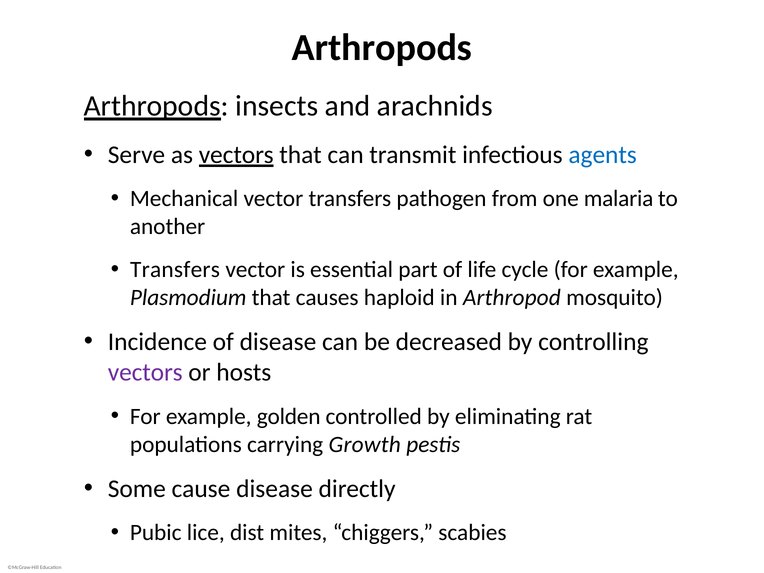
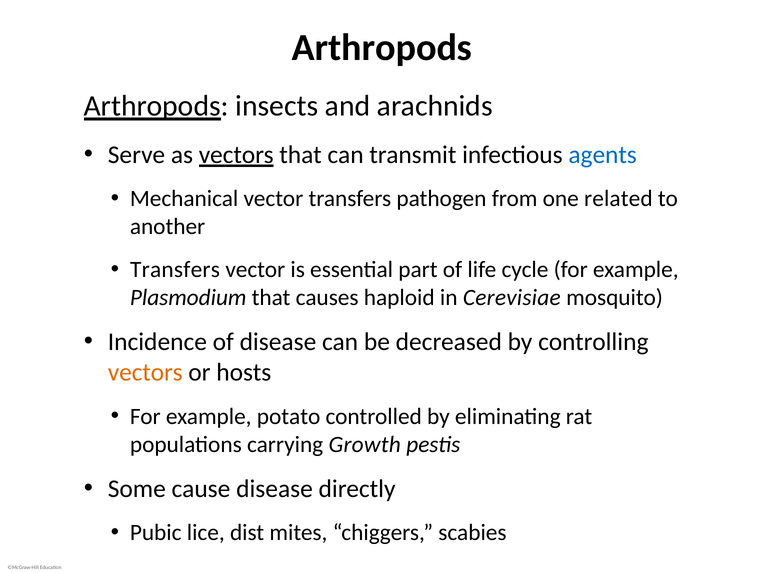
malaria: malaria -> related (618, 199)
Arthropod: Arthropod -> Cerevisiae (512, 298)
vectors colour: purple -> orange (145, 373)
golden: golden -> potato (289, 416)
